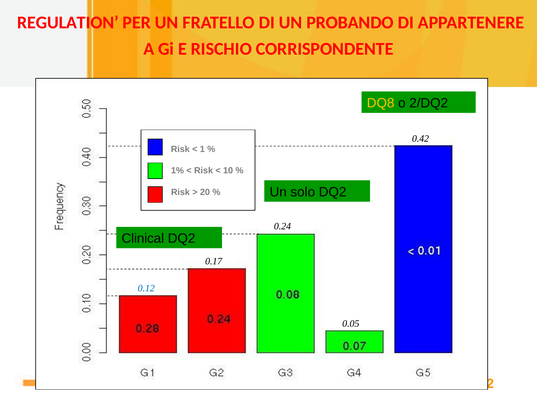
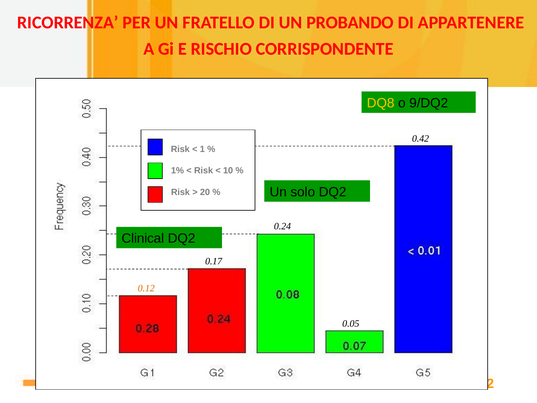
REGULATION: REGULATION -> RICORRENZA (68, 23)
2/DQ2: 2/DQ2 -> 9/DQ2 (429, 103)
0.12 colour: blue -> orange (146, 288)
